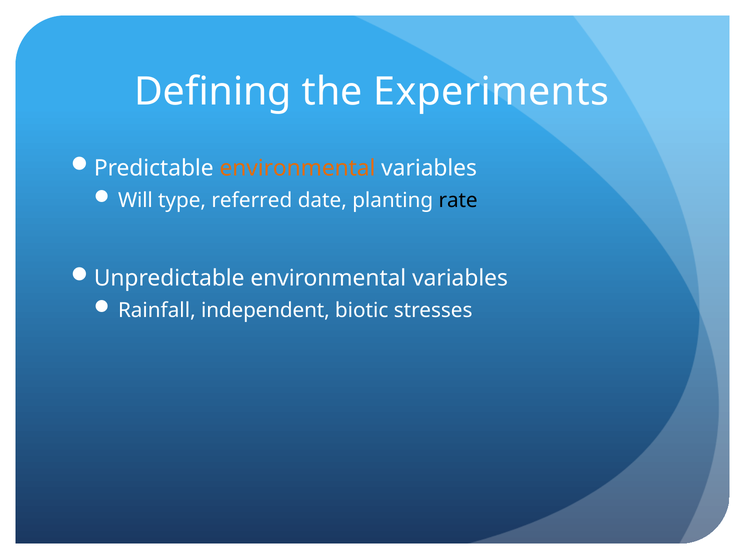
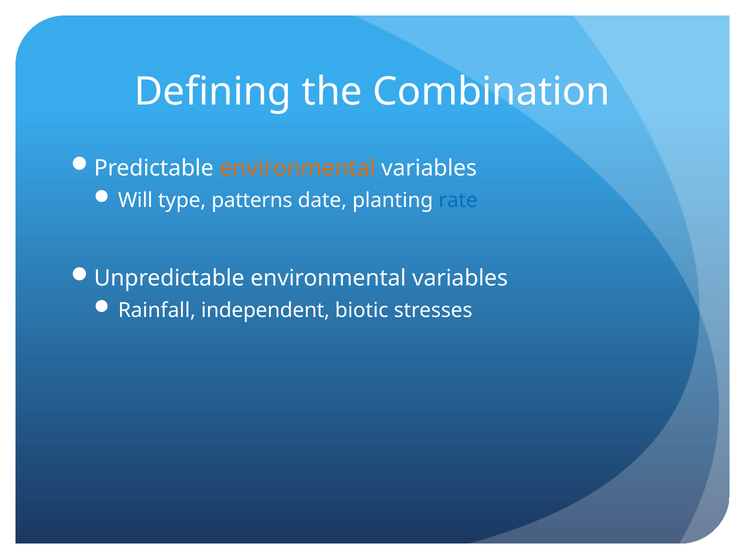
Experiments: Experiments -> Combination (491, 92)
referred: referred -> patterns (252, 200)
rate colour: black -> blue (458, 200)
